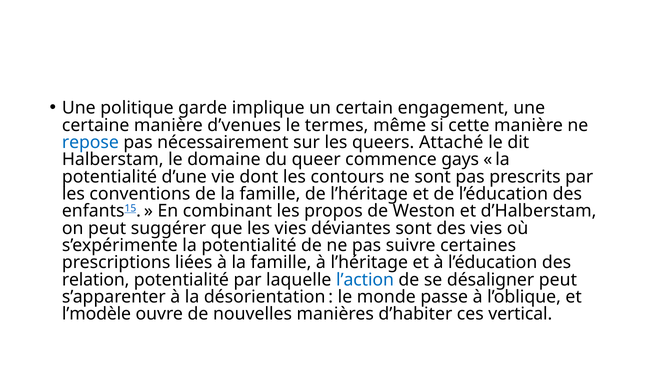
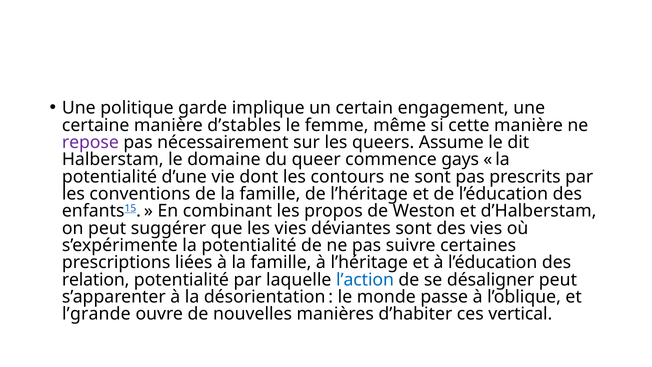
d’venues: d’venues -> d’stables (244, 125)
termes: termes -> femme (337, 125)
repose colour: blue -> purple (90, 142)
Attaché: Attaché -> Assume (451, 142)
l’modèle: l’modèle -> l’grande (96, 314)
